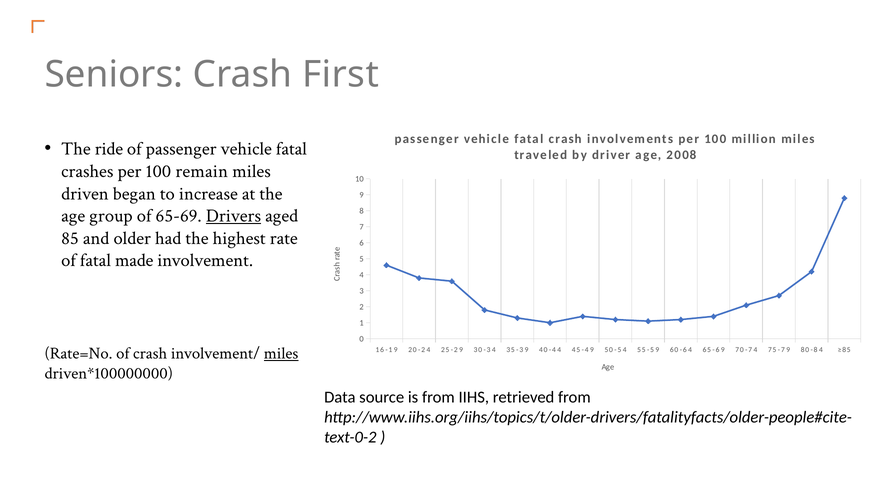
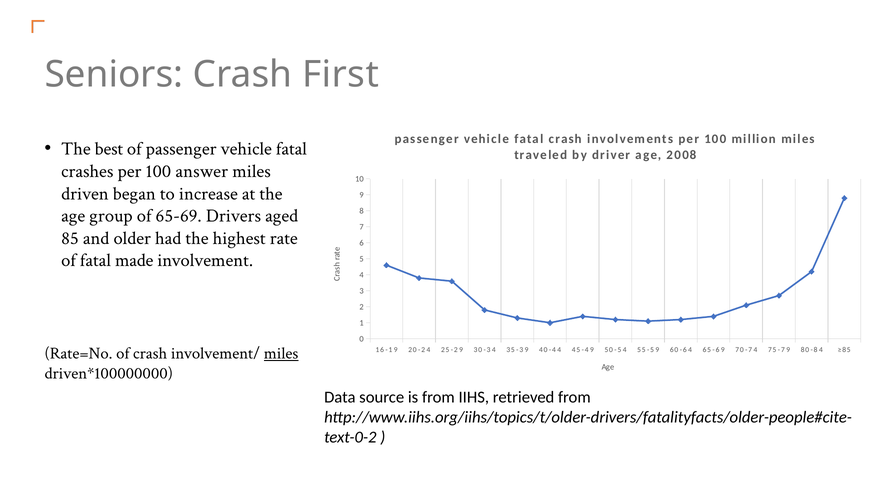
ride: ride -> best (109, 149)
remain: remain -> answer (202, 171)
Drivers underline: present -> none (233, 216)
